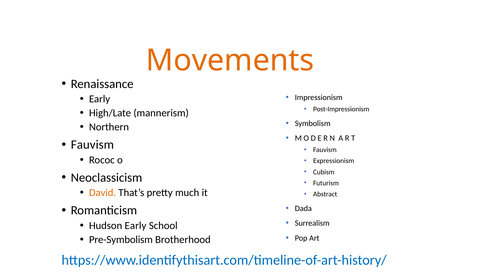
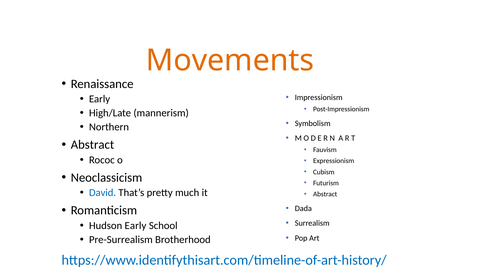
Fauvism: Fauvism -> Abstract (92, 145)
David colour: orange -> blue (103, 193)
Pre-Symbolism: Pre-Symbolism -> Pre-Surrealism (121, 240)
